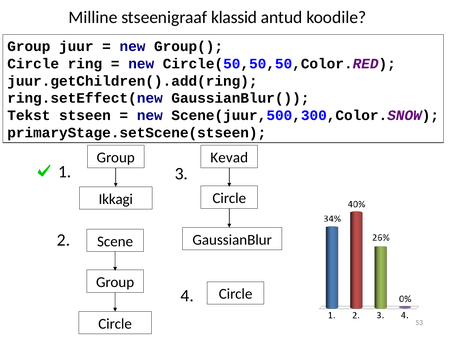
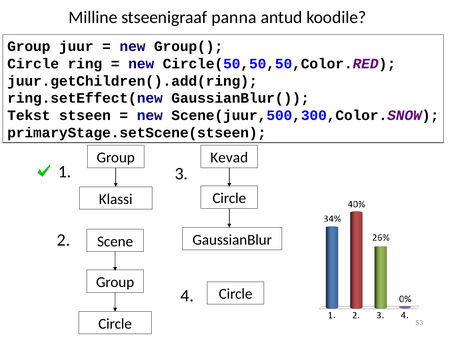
klassid: klassid -> panna (234, 17)
Ikkagi: Ikkagi -> Klassi (116, 199)
